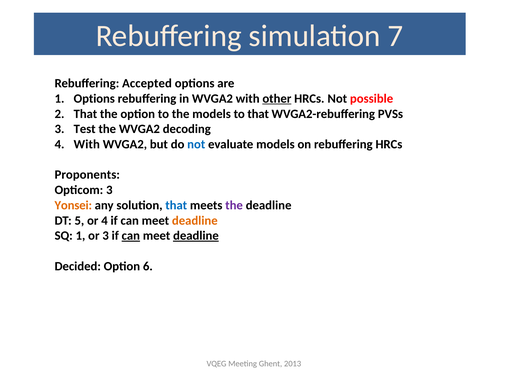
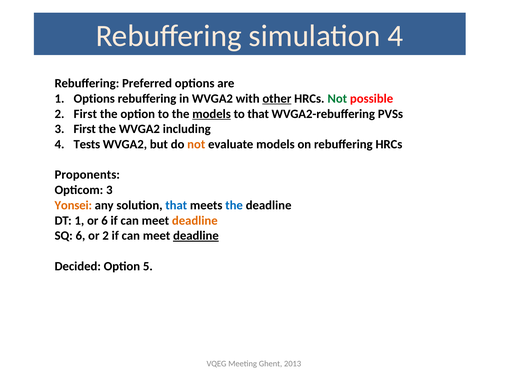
simulation 7: 7 -> 4 (395, 36)
Accepted: Accepted -> Preferred (147, 83)
Not colour: black -> green (337, 99)
2 That: That -> First (85, 114)
models underline: none -> present (212, 114)
3 Test: Test -> First (85, 129)
decoding: decoding -> including (187, 129)
With: With -> Tests (87, 144)
not colour: blue -> orange (196, 144)
the colour: purple -> blue (234, 205)
DT 5: 5 -> 1 (79, 221)
or 4: 4 -> 6 (104, 221)
SQ 1: 1 -> 6 (80, 236)
or 3: 3 -> 2 (106, 236)
can underline: present -> none (131, 236)
6: 6 -> 5 (148, 266)
